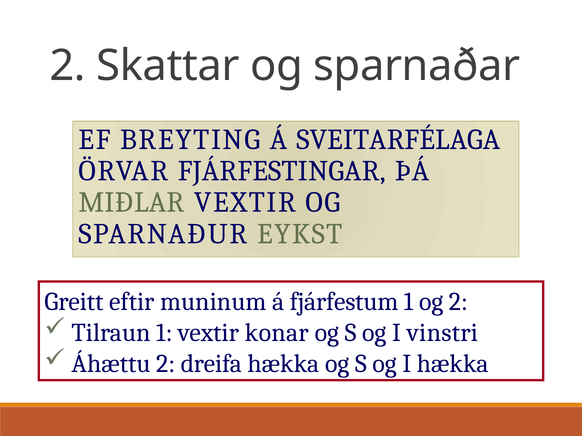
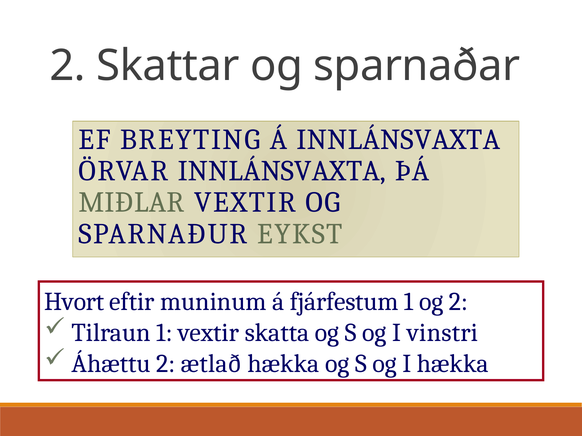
Á SVEITARFÉLAGA: SVEITARFÉLAGA -> INNLÁNSVAXTA (398, 140)
ÖRVAR FJÁRFESTINGAR: FJÁRFESTINGAR -> INNLÁNSVAXTA (282, 171)
Greitt: Greitt -> Hvort (74, 302)
konar: konar -> skatta (277, 333)
dreifa: dreifa -> ætlað (211, 364)
